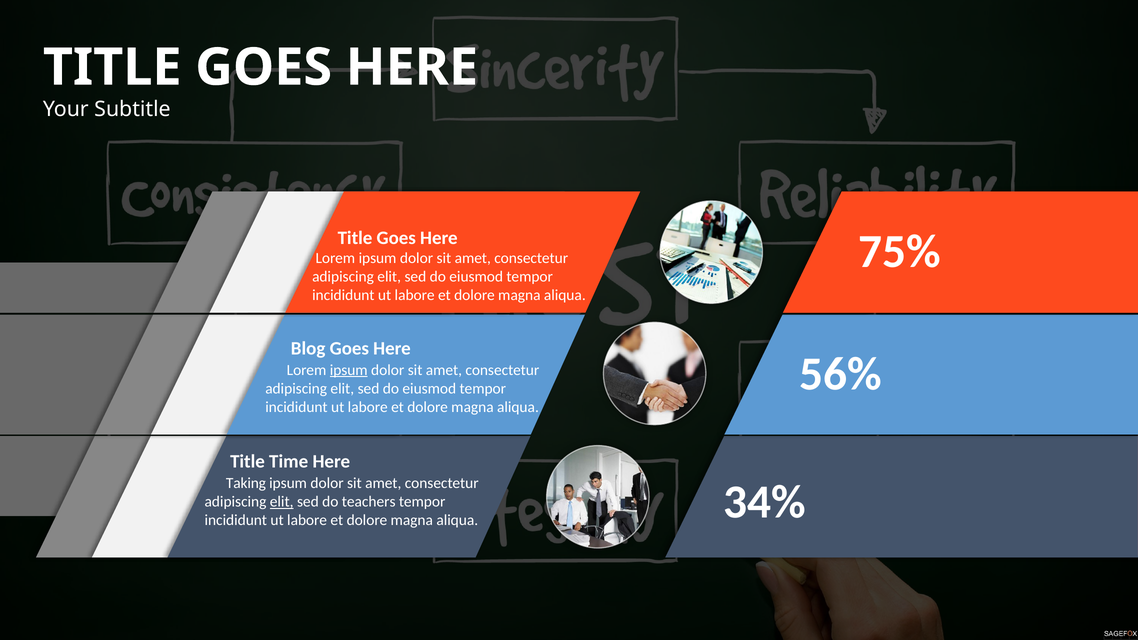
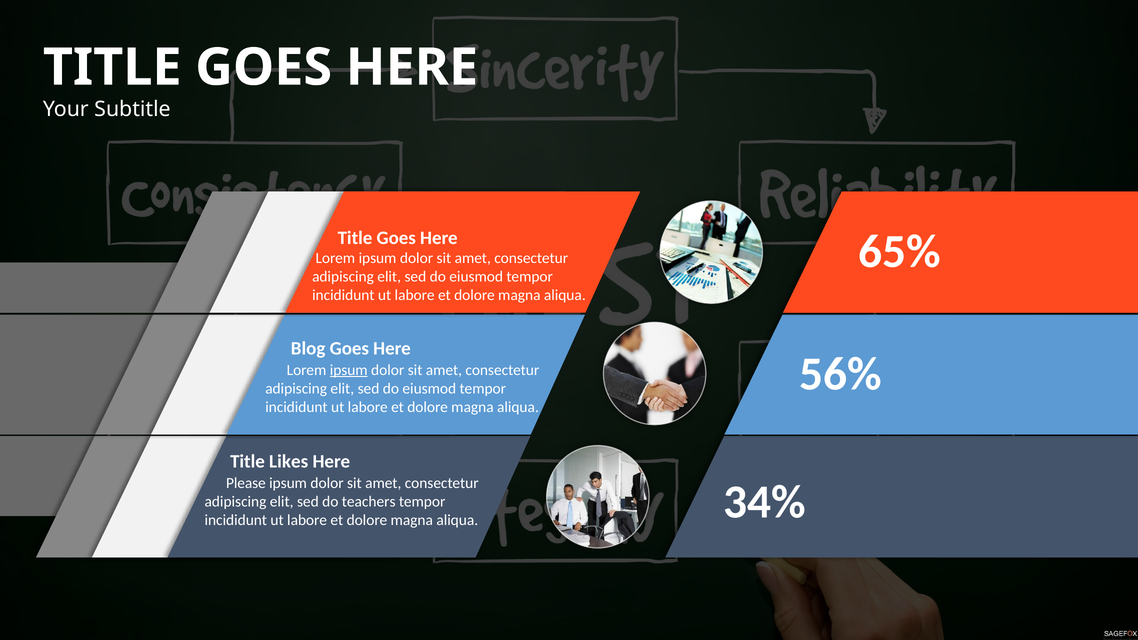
75%: 75% -> 65% (900, 252)
Time: Time -> Likes (289, 461)
Taking: Taking -> Please (246, 483)
elit underline: present -> none (282, 502)
